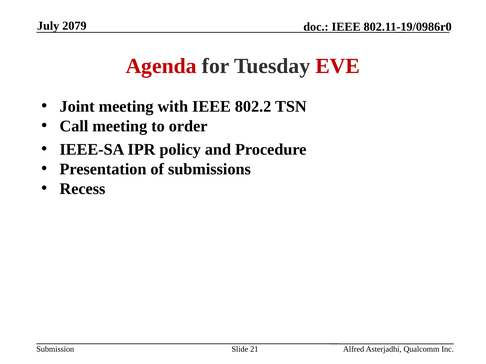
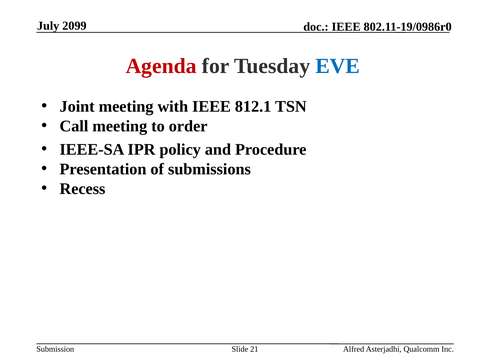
2079: 2079 -> 2099 (74, 26)
EVE colour: red -> blue (338, 66)
802.2: 802.2 -> 812.1 (253, 107)
